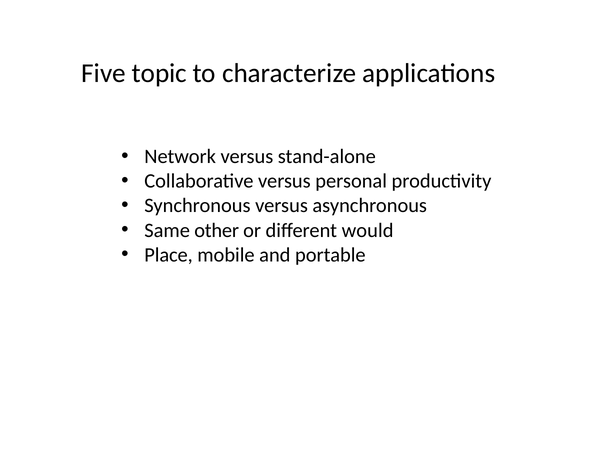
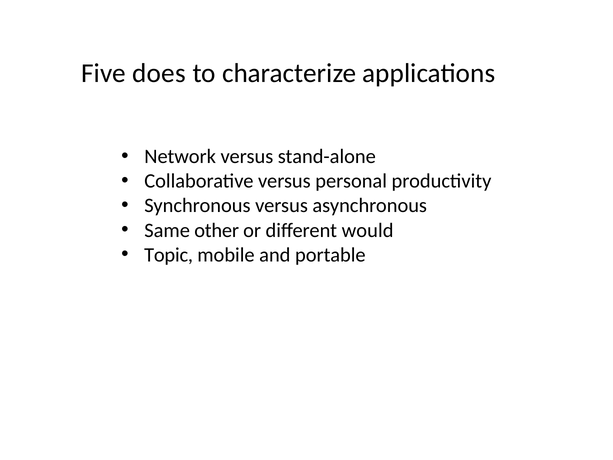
topic: topic -> does (159, 73)
Place: Place -> Topic (169, 255)
